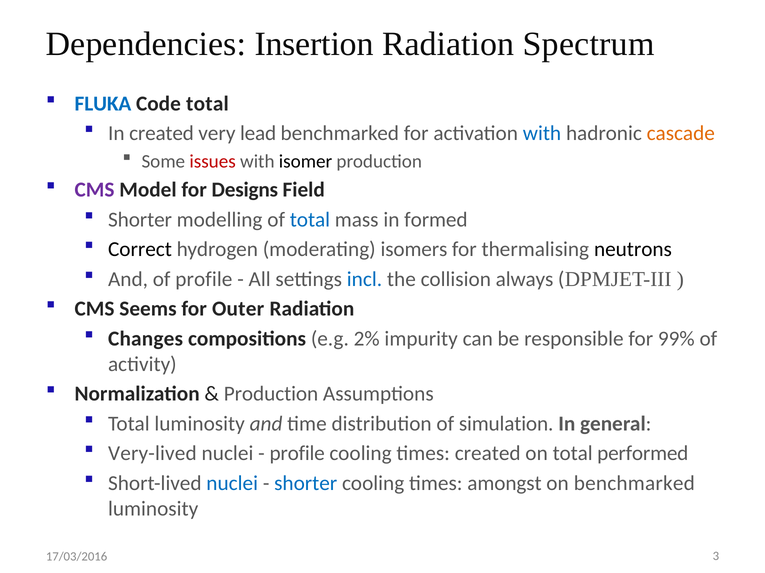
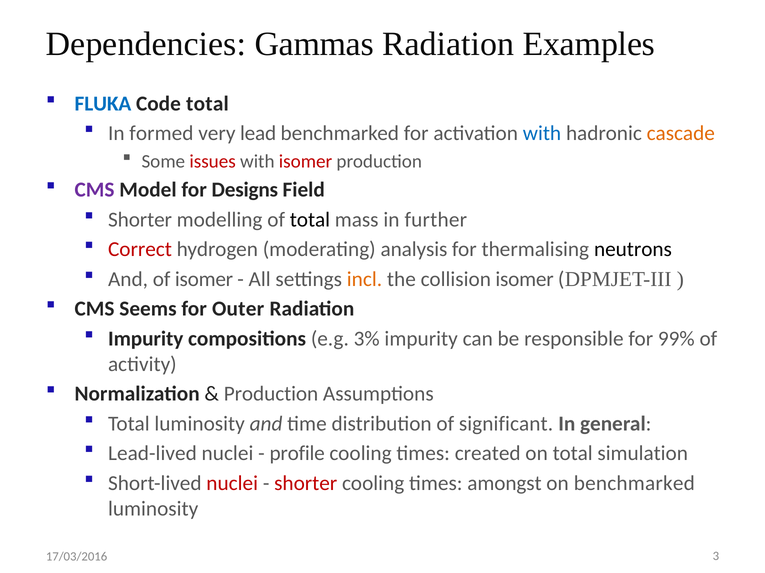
Insertion: Insertion -> Gammas (314, 44)
Spectrum: Spectrum -> Examples (589, 44)
In created: created -> formed (161, 134)
isomer colour: black -> red (306, 161)
total colour: blue -> black (310, 220)
formed: formed -> further (436, 220)
Correct colour: black -> red (140, 250)
isomers: isomers -> analysis (414, 250)
of profile: profile -> isomer (204, 279)
incl colour: blue -> orange (364, 279)
collision always: always -> isomer (525, 279)
Changes: Changes -> Impurity (146, 339)
2%: 2% -> 3% (367, 339)
simulation: simulation -> significant (506, 424)
Very-lived: Very-lived -> Lead-lived (152, 454)
performed: performed -> simulation (643, 454)
nuclei colour: blue -> red (232, 484)
shorter colour: blue -> red (306, 484)
